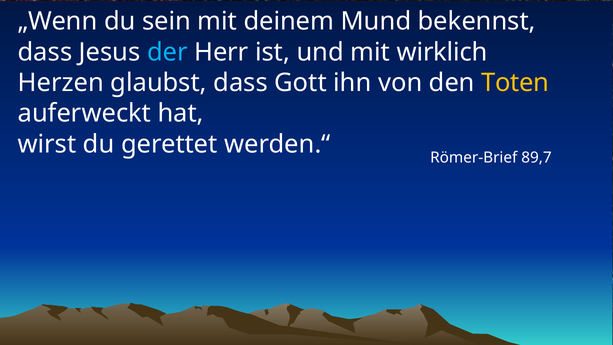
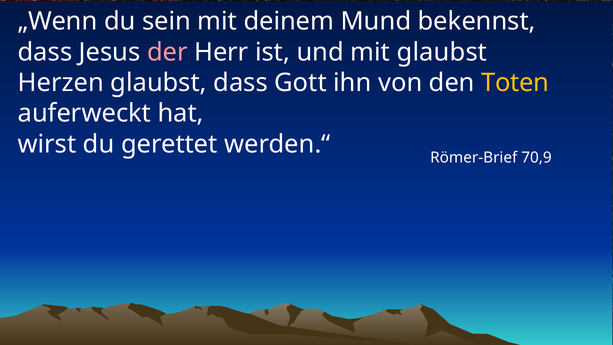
der colour: light blue -> pink (167, 52)
mit wirklich: wirklich -> glaubst (442, 52)
89,7: 89,7 -> 70,9 (537, 158)
